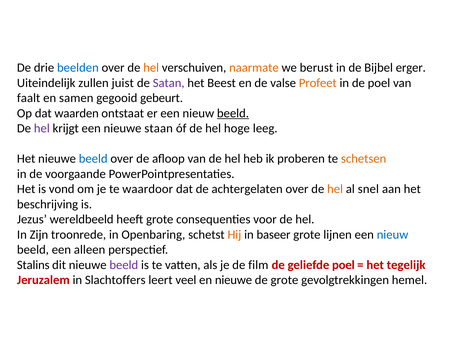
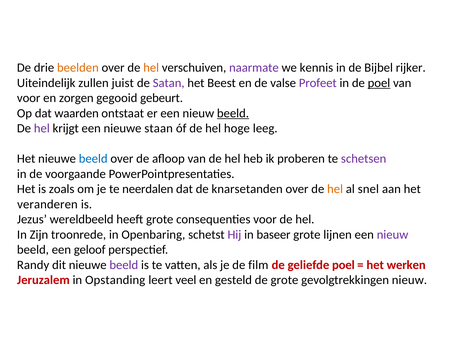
beelden colour: blue -> orange (78, 68)
naarmate colour: orange -> purple (254, 68)
berust: berust -> kennis (316, 68)
erger: erger -> rijker (411, 68)
Profeet colour: orange -> purple (318, 83)
poel underline: none -> present (379, 83)
faalt: faalt -> voor (29, 98)
samen: samen -> zorgen (76, 98)
schetsen colour: orange -> purple (364, 159)
vond: vond -> zoals (62, 189)
waardoor: waardoor -> neerdalen (148, 189)
achtergelaten: achtergelaten -> knarsetanden (247, 189)
beschrijving: beschrijving -> veranderen (47, 204)
Hij colour: orange -> purple (234, 235)
nieuw colour: blue -> purple (393, 235)
alleen: alleen -> geloof (90, 250)
Stalins: Stalins -> Randy (33, 265)
tegelijk: tegelijk -> werken (406, 265)
Slachtoffers: Slachtoffers -> Opstanding (115, 280)
en nieuwe: nieuwe -> gesteld (233, 280)
gevolgtrekkingen hemel: hemel -> nieuw (409, 280)
